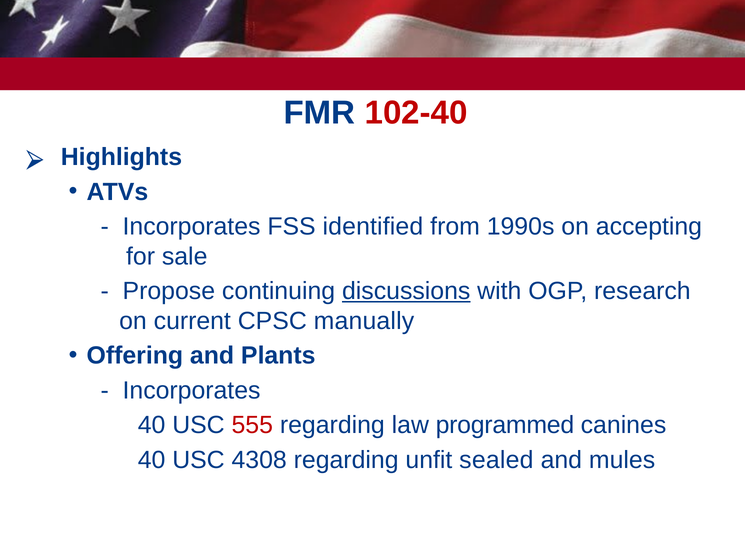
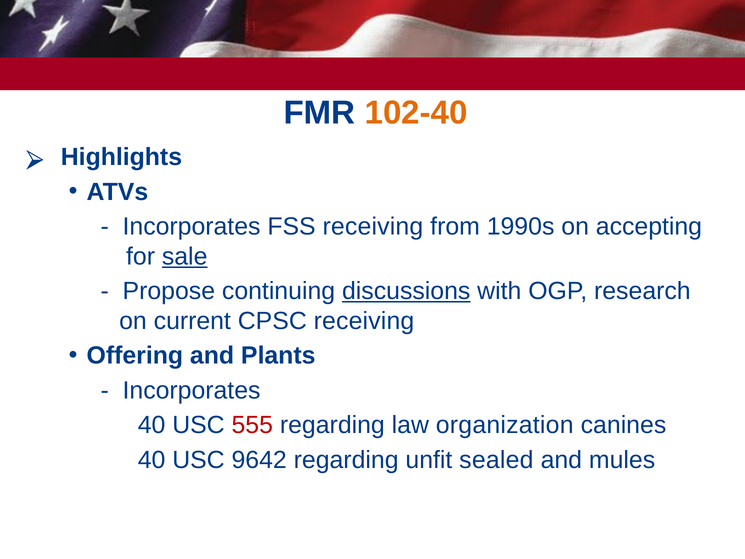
102-40 colour: red -> orange (416, 113)
FSS identified: identified -> receiving (373, 226)
sale underline: none -> present (185, 256)
CPSC manually: manually -> receiving (364, 321)
programmed: programmed -> organization (505, 425)
4308: 4308 -> 9642 (259, 460)
